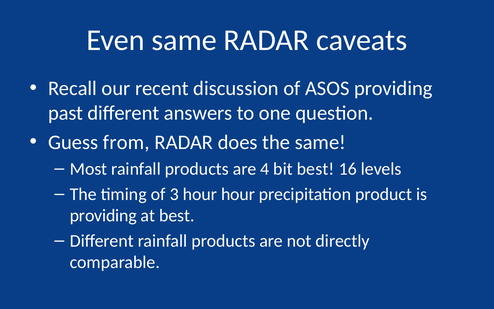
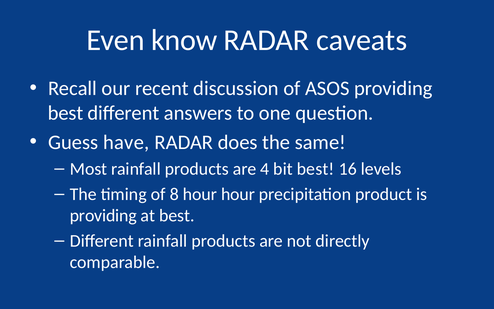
Even same: same -> know (184, 40)
past: past -> best (66, 113)
from: from -> have (126, 142)
3: 3 -> 8 (174, 194)
